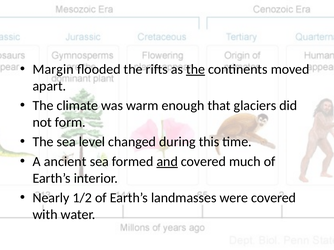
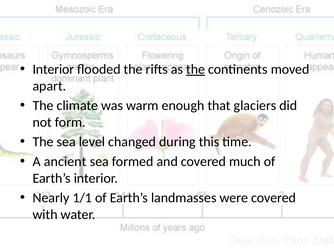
Margin: Margin -> Interior (53, 69)
and underline: present -> none (167, 162)
1/2: 1/2 -> 1/1 (82, 198)
